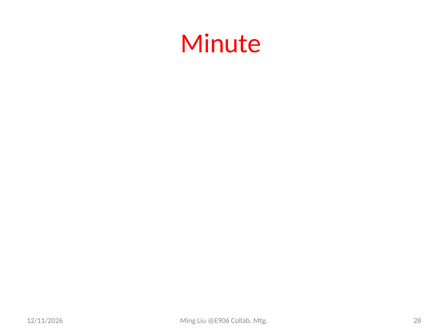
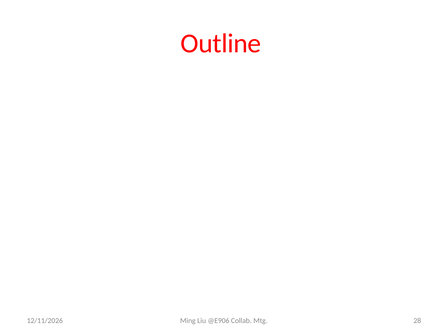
Minute: Minute -> Outline (221, 43)
